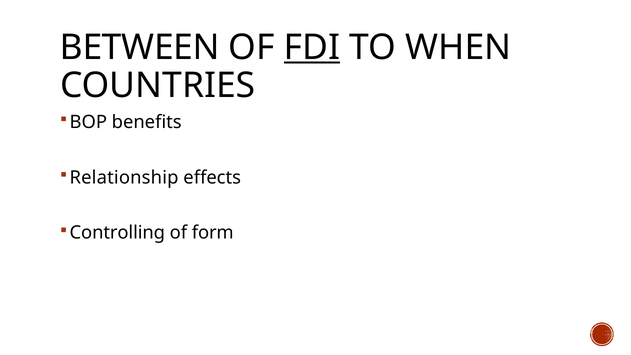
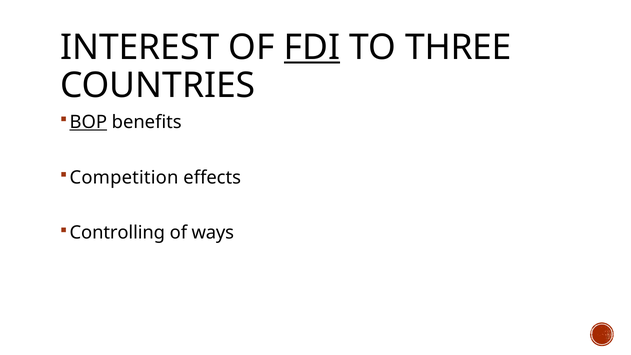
BETWEEN: BETWEEN -> INTEREST (140, 47)
WHEN: WHEN -> THREE (458, 47)
BOP underline: none -> present (88, 122)
Relationship: Relationship -> Competition (124, 177)
form: form -> ways (213, 233)
